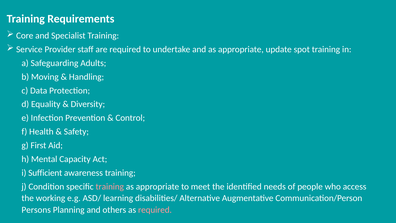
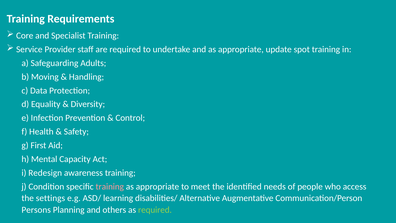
Sufficient: Sufficient -> Redesign (45, 173)
working: working -> settings (50, 198)
required colour: pink -> light green (155, 210)
